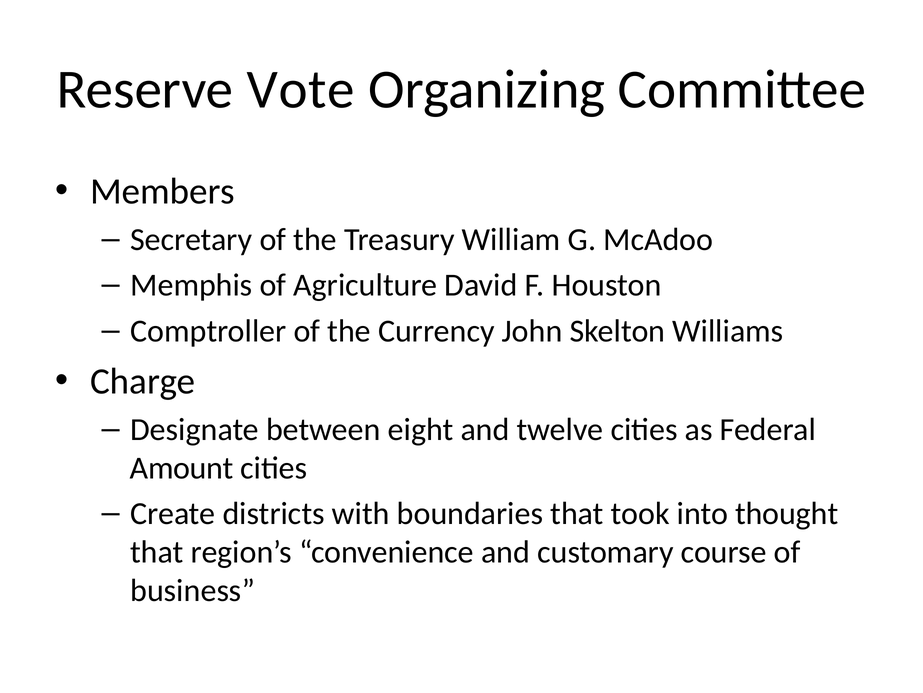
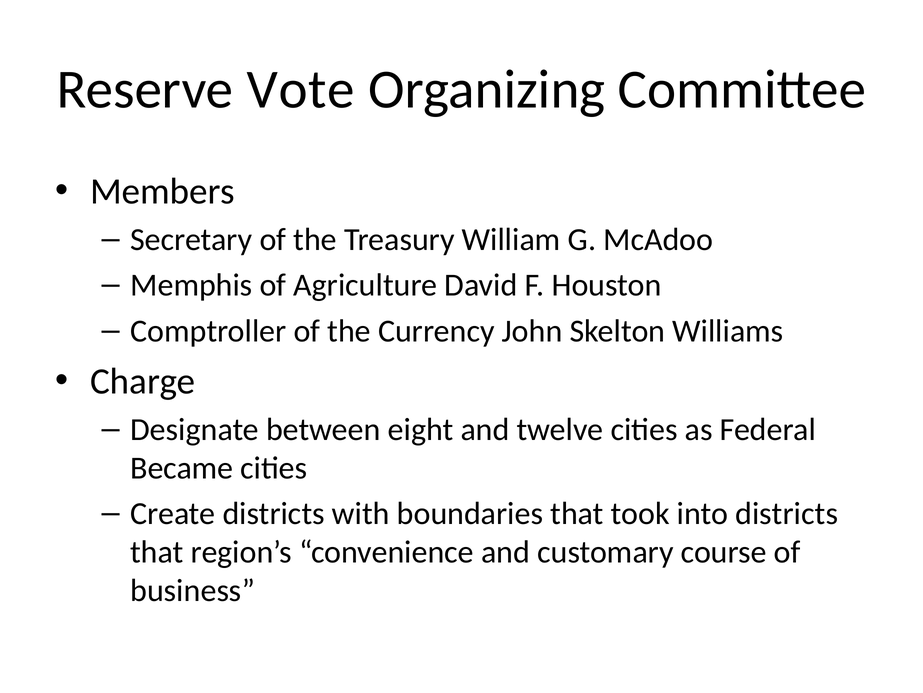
Amount: Amount -> Became (182, 468)
into thought: thought -> districts (787, 513)
